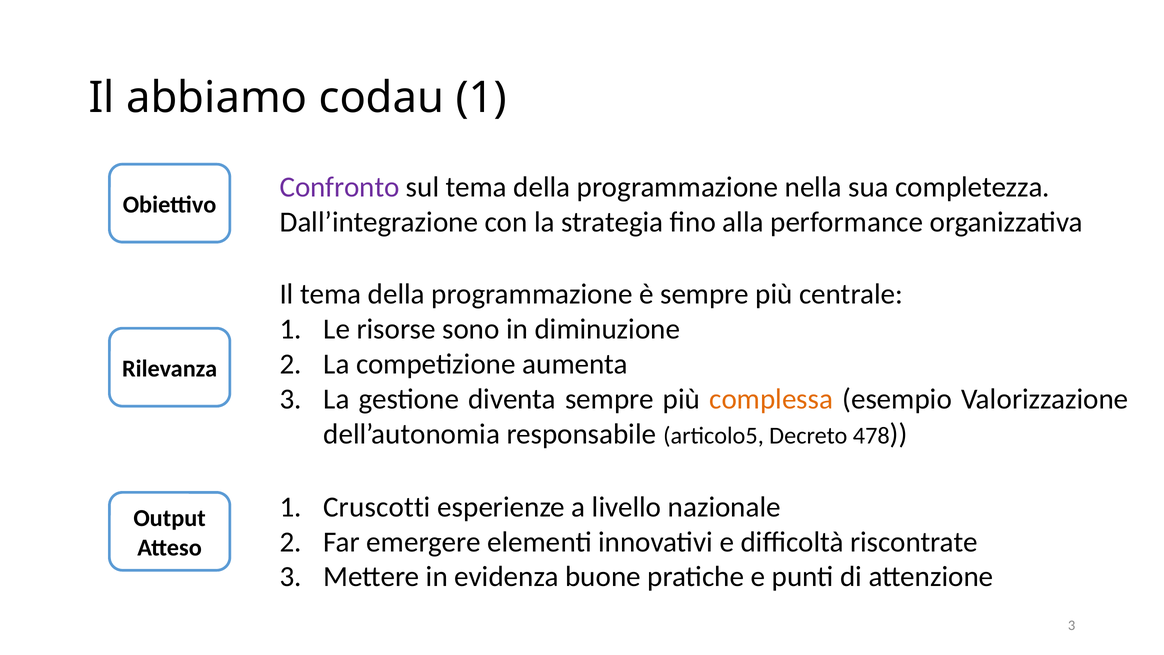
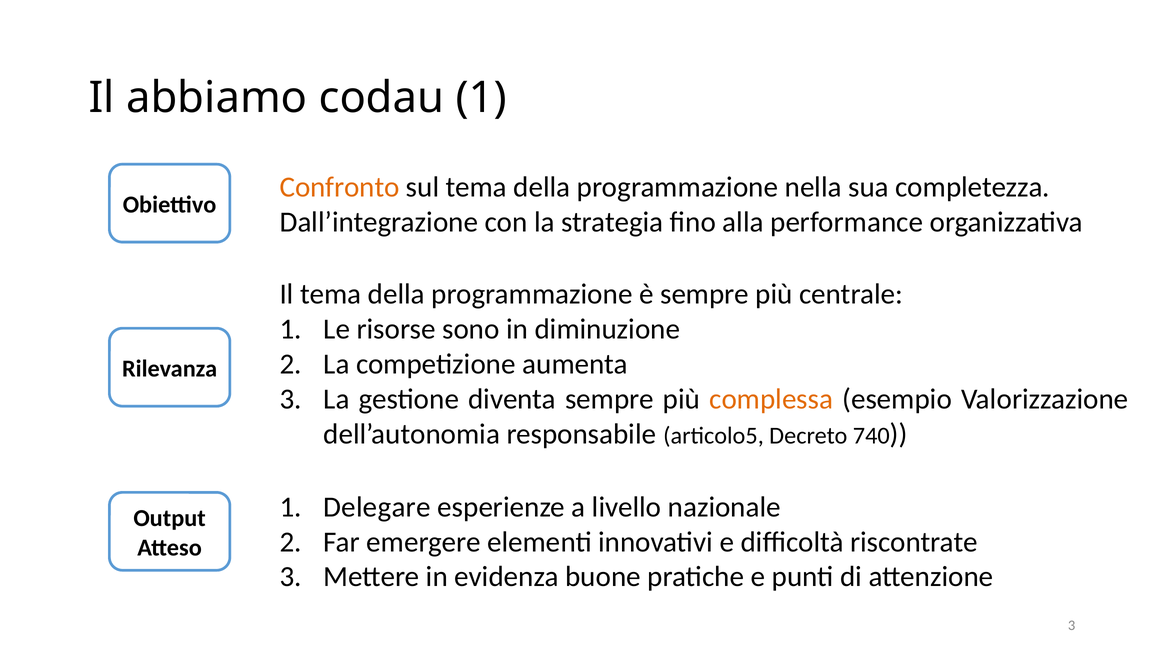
Confronto colour: purple -> orange (340, 187)
478: 478 -> 740 (871, 435)
Cruscotti: Cruscotti -> Delegare (377, 507)
